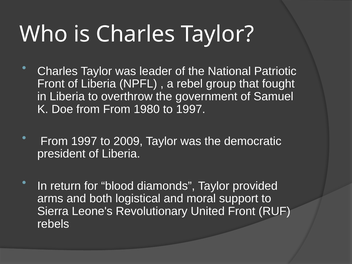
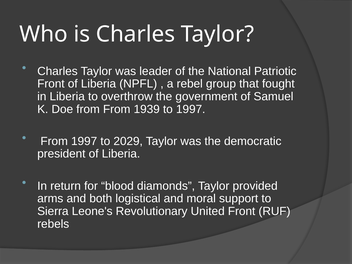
1980: 1980 -> 1939 (147, 109)
2009: 2009 -> 2029 (128, 141)
